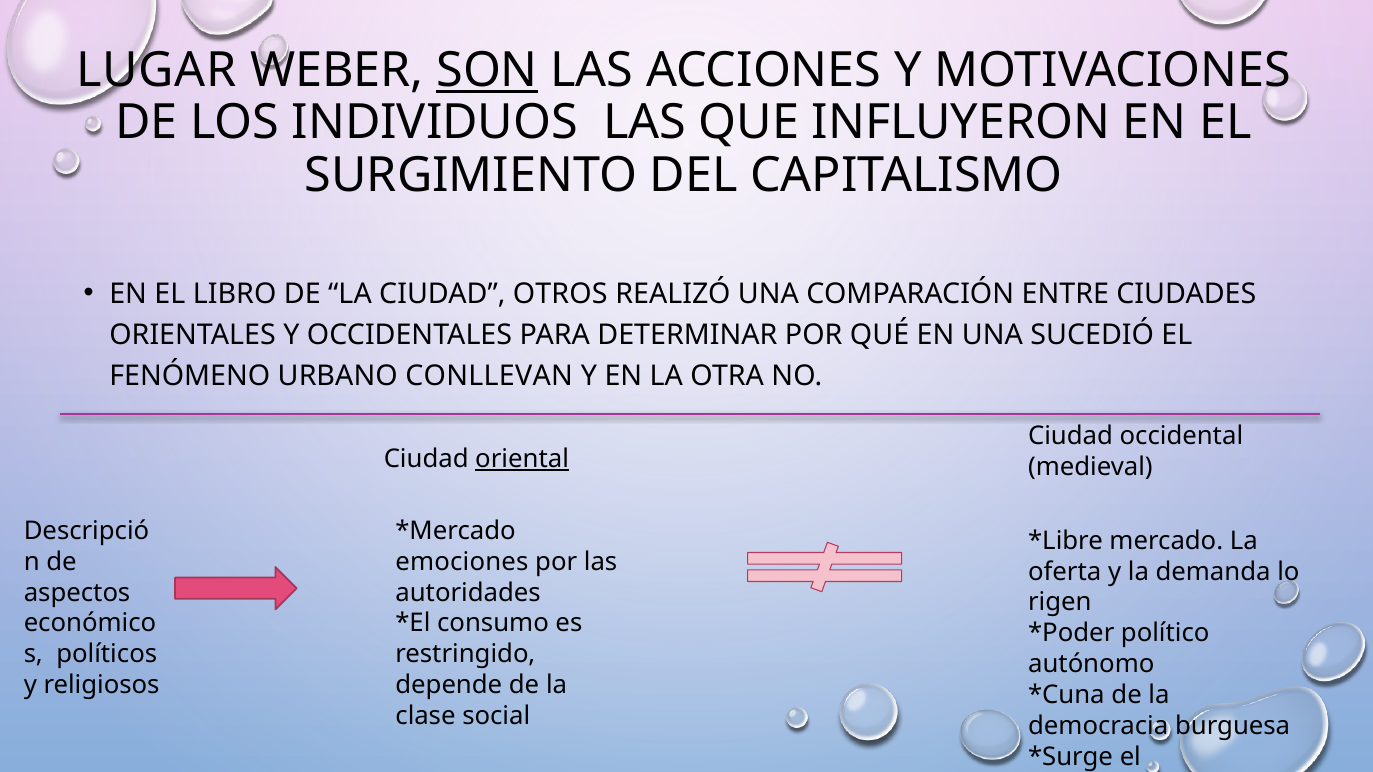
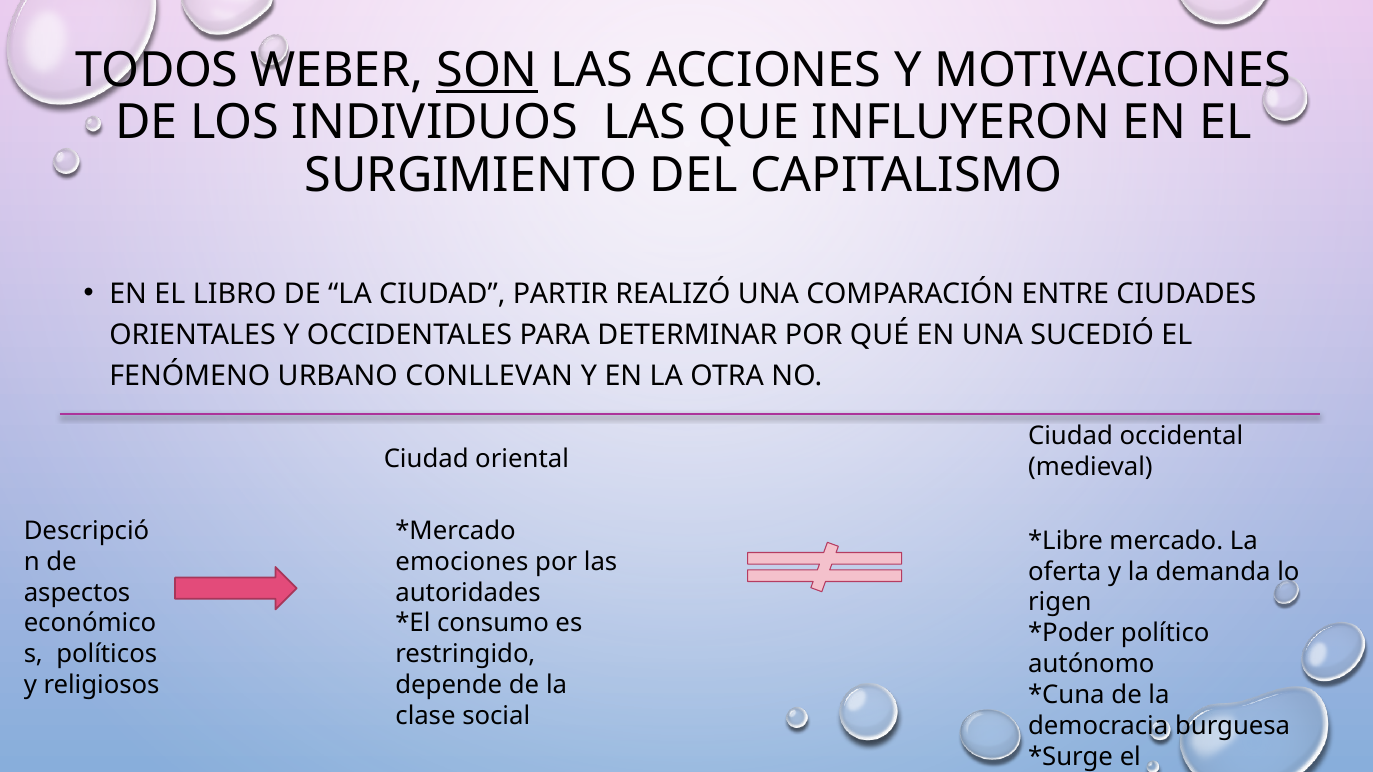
LUGAR: LUGAR -> TODOS (157, 70)
OTROS: OTROS -> PARTIR (561, 294)
oriental underline: present -> none (522, 459)
